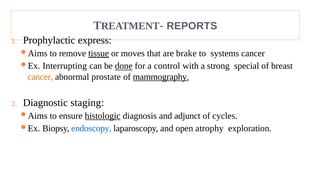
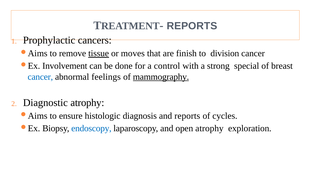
express: express -> cancers (95, 40)
brake: brake -> finish (186, 53)
systems: systems -> division (225, 53)
Interrupting: Interrupting -> Involvement (65, 66)
done underline: present -> none (124, 66)
cancer colour: orange -> blue (40, 77)
prostate: prostate -> feelings (106, 77)
Diagnostic staging: staging -> atrophy (87, 103)
histologic underline: present -> none (103, 116)
and adjunct: adjunct -> reports (187, 116)
